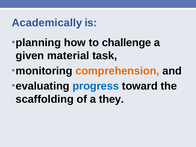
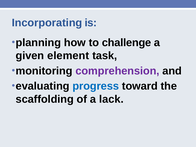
Academically: Academically -> Incorporating (47, 23)
material: material -> element (68, 56)
comprehension colour: orange -> purple (117, 71)
they: they -> lack (111, 99)
